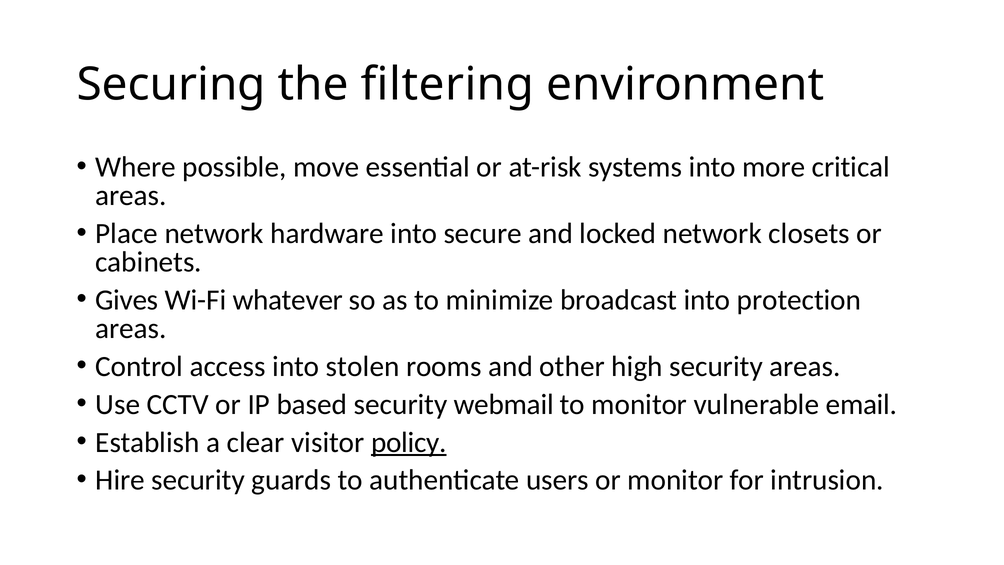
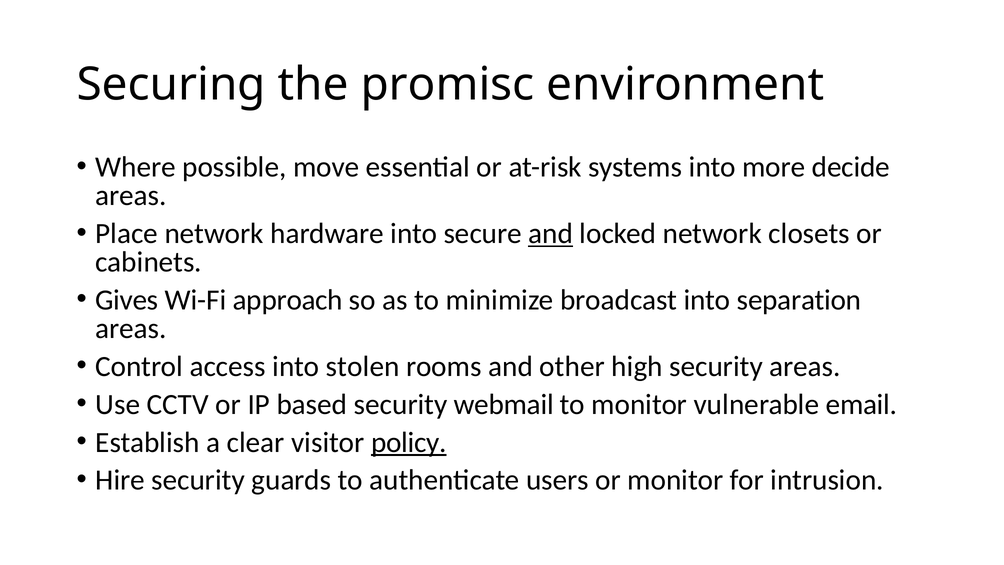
filtering: filtering -> promisc (448, 84)
critical: critical -> decide (851, 167)
and underline: none -> present (551, 234)
whatever: whatever -> approach (288, 300)
protection: protection -> separation (799, 300)
